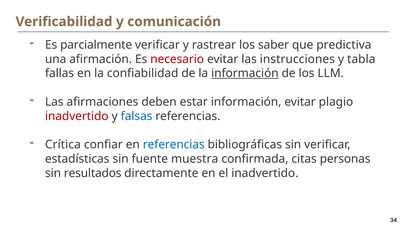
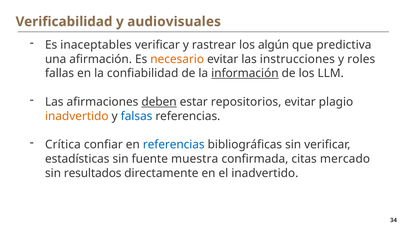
comunicación: comunicación -> audiovisuales (174, 22)
parcialmente: parcialmente -> inaceptables (96, 45)
saber: saber -> algún (274, 45)
necesario colour: red -> orange (177, 59)
tabla: tabla -> roles (361, 59)
deben underline: none -> present (159, 102)
estar información: información -> repositorios (246, 102)
inadvertido colour: red -> orange (77, 116)
personas: personas -> mercado (345, 158)
